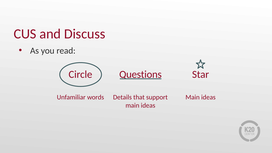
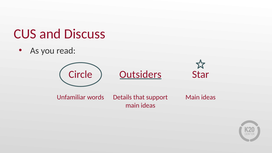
Questions: Questions -> Outsiders (140, 74)
